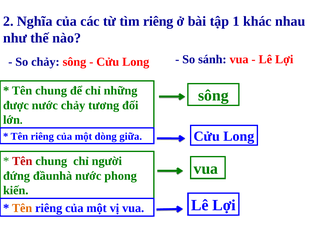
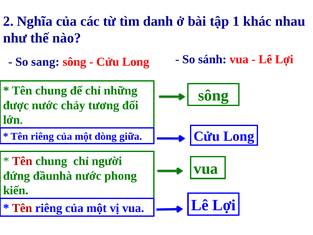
tìm riêng: riêng -> danh (158, 21)
So chảy: chảy -> sang (45, 62)
Tên colour: orange -> red (22, 208)
